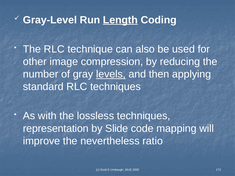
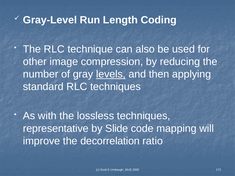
Length underline: present -> none (120, 20)
representation: representation -> representative (56, 129)
nevertheless: nevertheless -> decorrelation (110, 141)
